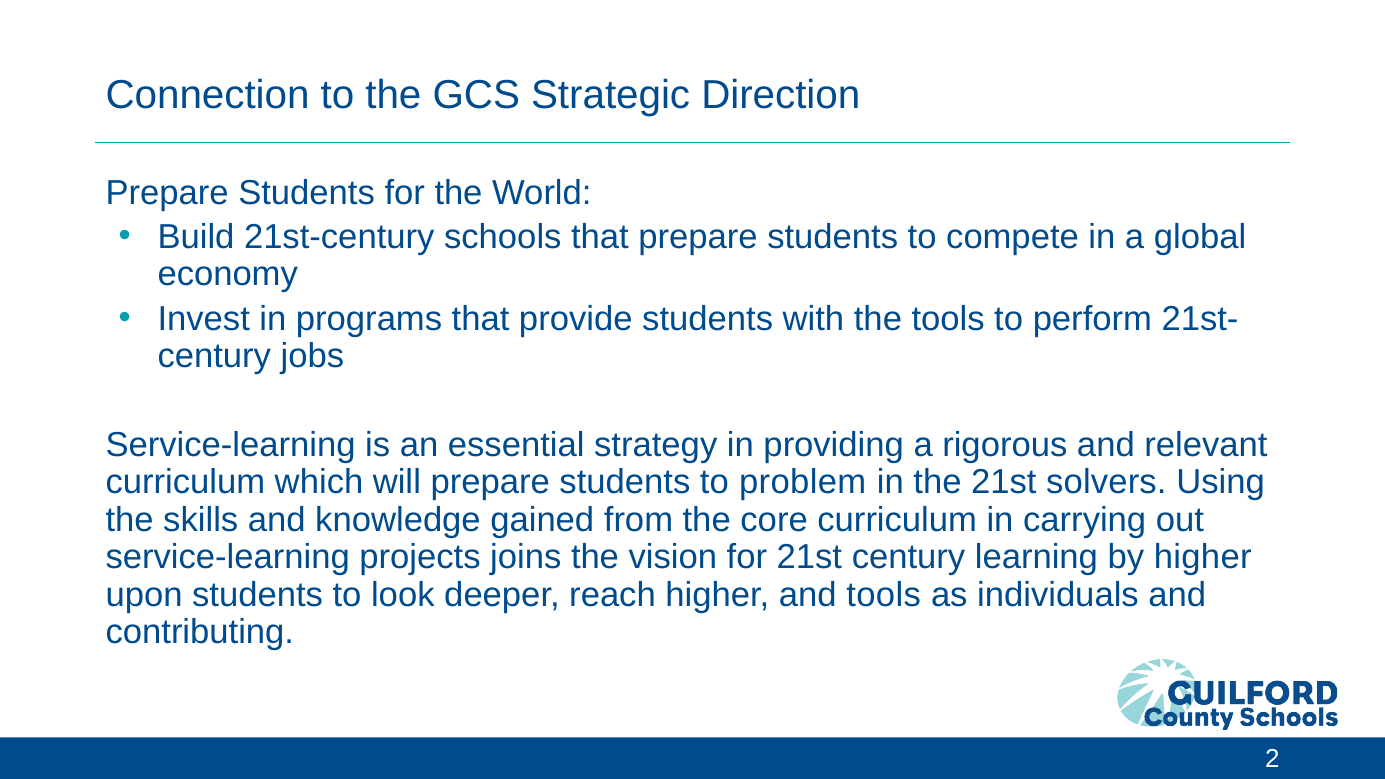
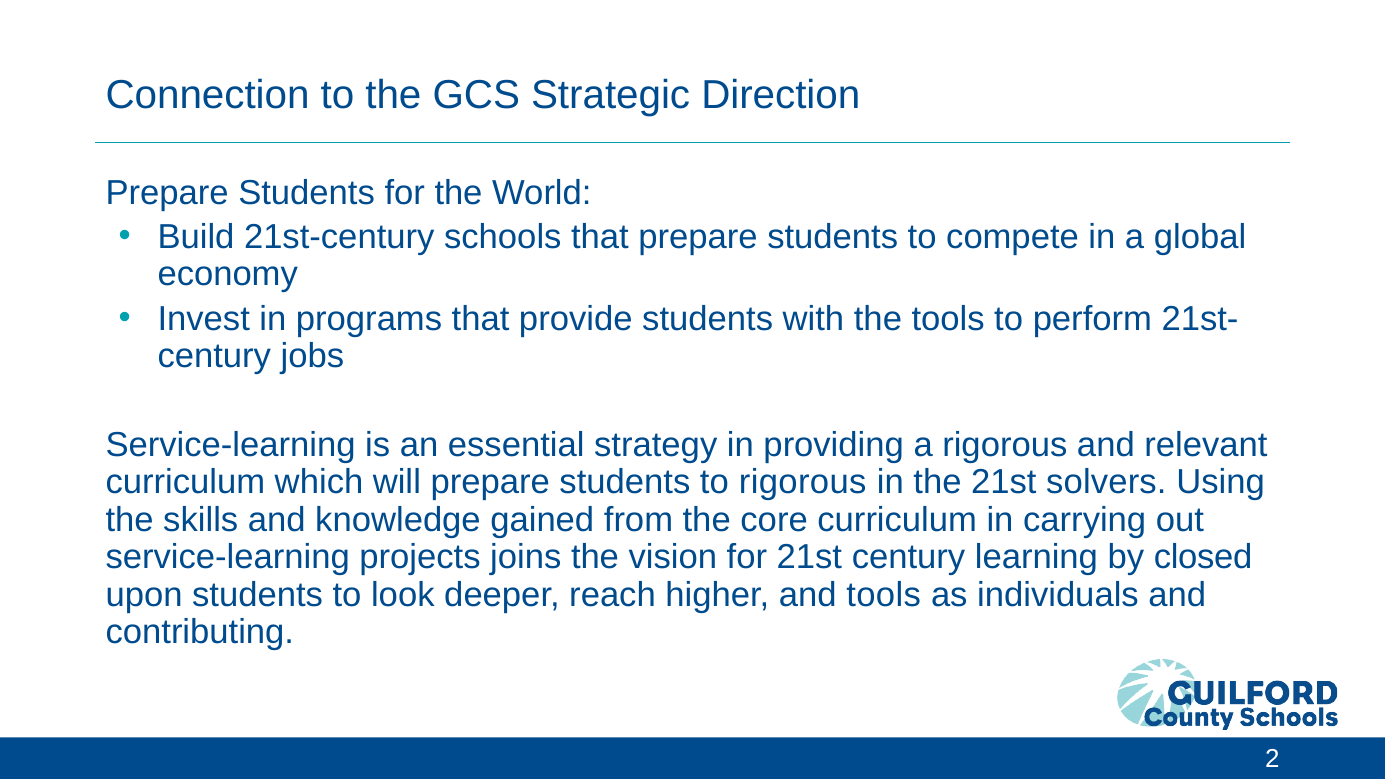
to problem: problem -> rigorous (803, 483)
by higher: higher -> closed (1203, 557)
